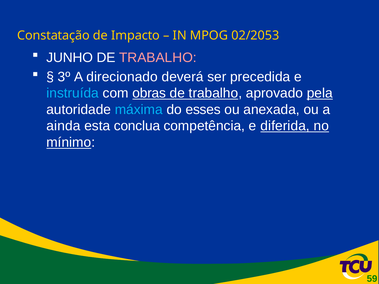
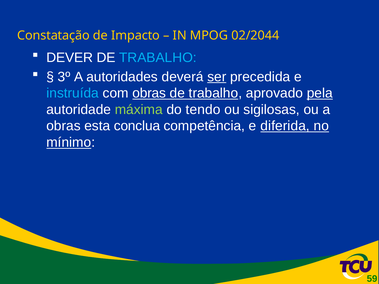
02/2053: 02/2053 -> 02/2044 (255, 36)
JUNHO: JUNHO -> DEVER (70, 58)
TRABALHO colour: pink -> light blue (158, 58)
direcionado: direcionado -> autoridades (122, 77)
ser underline: none -> present (217, 77)
máxima colour: light blue -> light green (139, 110)
esses: esses -> tendo (203, 110)
anexada: anexada -> sigilosas (272, 110)
ainda: ainda -> obras (63, 126)
